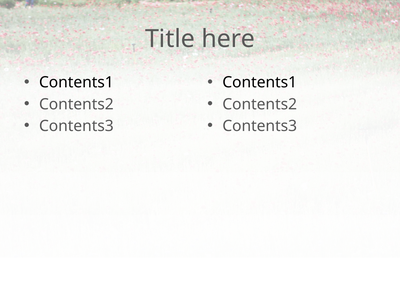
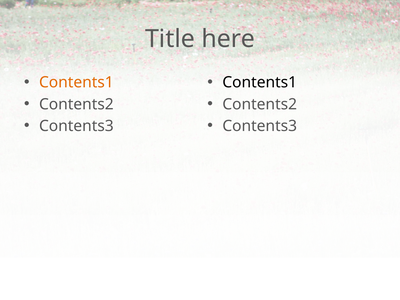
Contents1 colour: black -> orange (76, 82)
